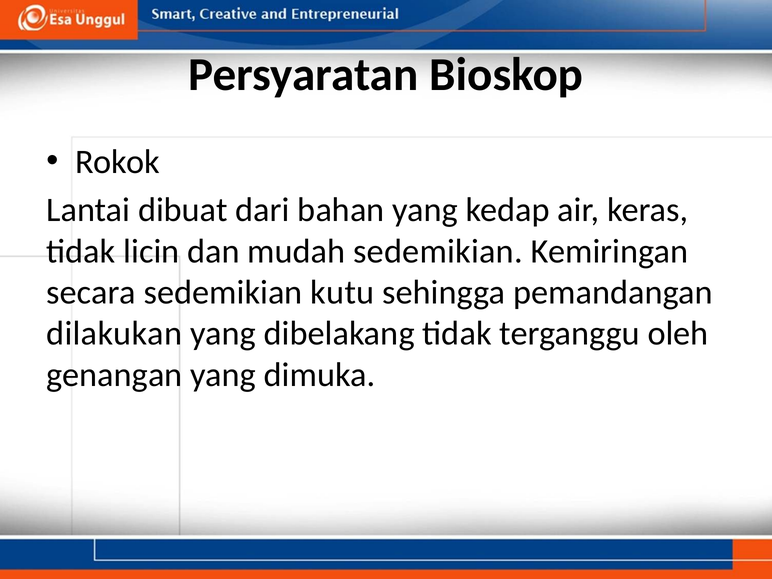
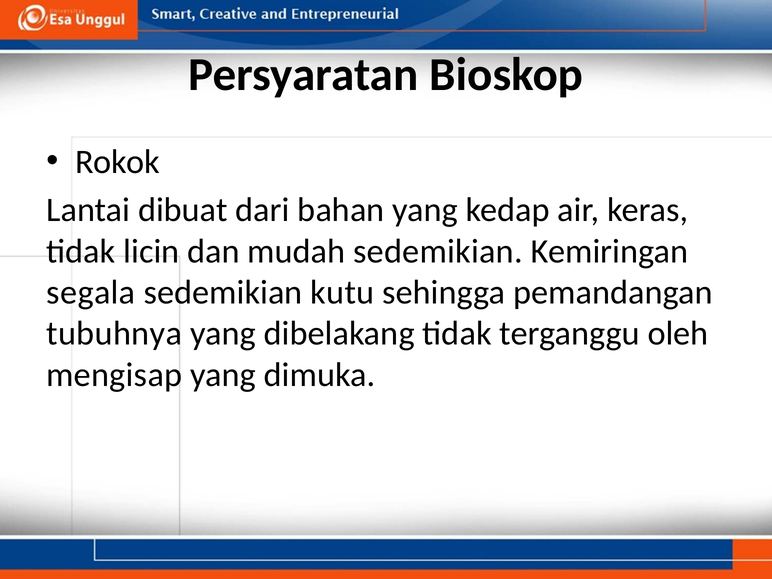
secara: secara -> segala (91, 292)
dilakukan: dilakukan -> tubuhnya (114, 334)
genangan: genangan -> mengisap (114, 375)
